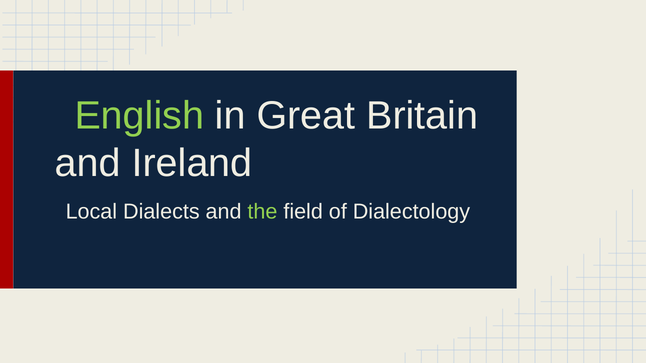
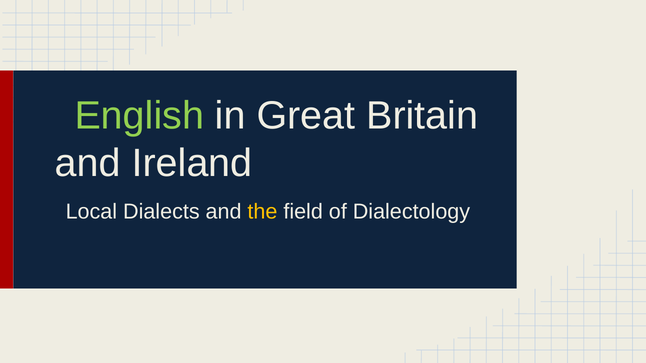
the colour: light green -> yellow (262, 212)
